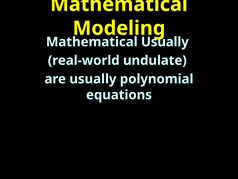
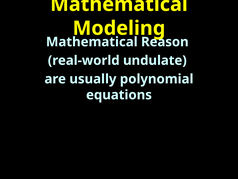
Mathematical Usually: Usually -> Reason (165, 42)
